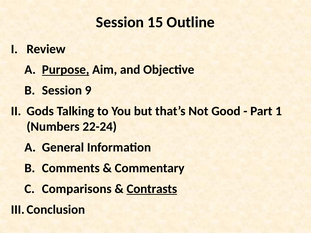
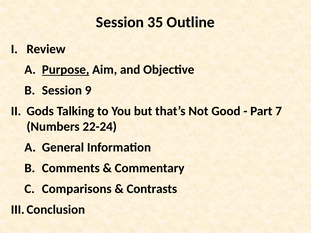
15: 15 -> 35 (155, 22)
1: 1 -> 7 (279, 111)
Contrasts underline: present -> none (152, 189)
